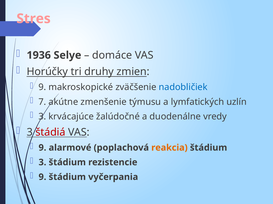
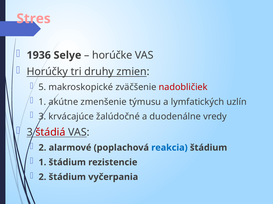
domáce: domáce -> horúčke (112, 55)
9: 9 -> 5 (42, 87)
nadobličiek colour: blue -> red (183, 87)
7: 7 -> 1 (42, 102)
9: 9 -> 2 (42, 148)
reakcia colour: orange -> blue (169, 148)
3: 3 -> 1 (42, 163)
9: 9 -> 2 (42, 178)
